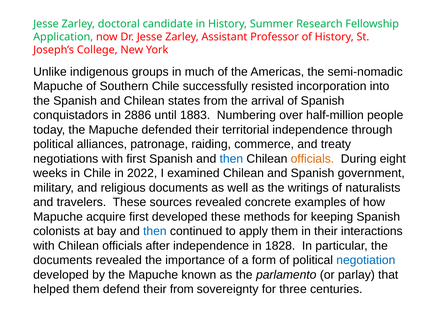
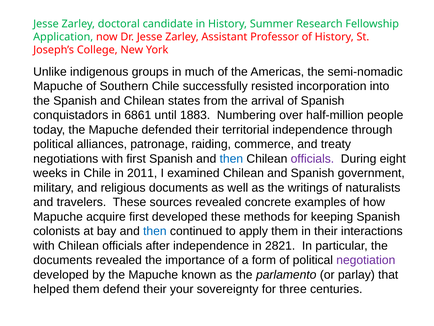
2886: 2886 -> 6861 (138, 115)
officials colour: orange -> purple (312, 159)
2022: 2022 -> 2011 (142, 173)
1828: 1828 -> 2821 (280, 245)
negotiation colour: blue -> purple (366, 260)
their from: from -> your (182, 289)
